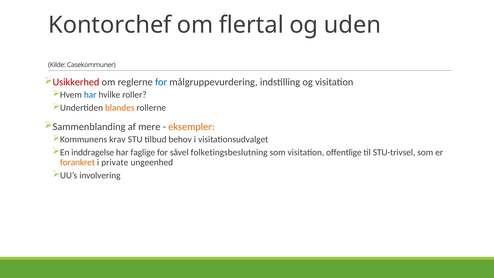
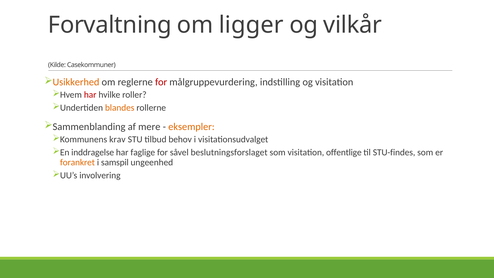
Kontorchef: Kontorchef -> Forvaltning (110, 25)
flertal: flertal -> ligger (251, 25)
uden: uden -> vilkår (353, 25)
Usikkerhed colour: red -> orange (76, 82)
for colour: blue -> red (161, 82)
har colour: blue -> red (90, 95)
folketingsbeslutning: folketingsbeslutning -> beslutningsforslaget (229, 152)
STU-trivsel: STU-trivsel -> STU-findes (394, 152)
private: private -> samspil (115, 162)
